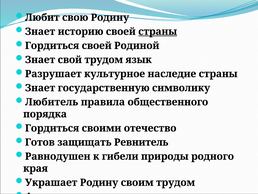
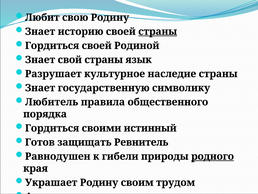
свой трудом: трудом -> страны (104, 60)
отечество: отечество -> истинный (150, 128)
родного underline: none -> present (213, 156)
